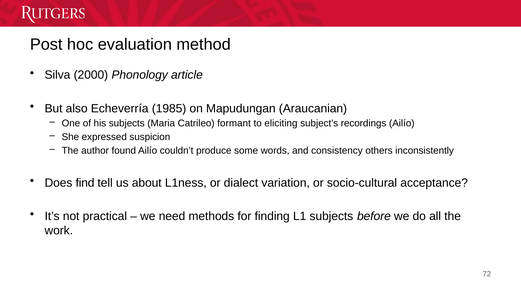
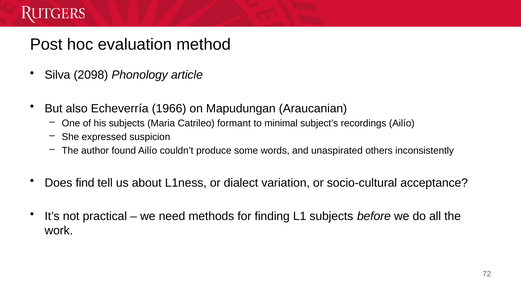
2000: 2000 -> 2098 (91, 75)
1985: 1985 -> 1966 (169, 108)
eliciting: eliciting -> minimal (281, 123)
consistency: consistency -> unaspirated (337, 151)
